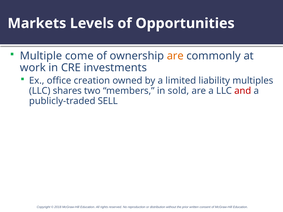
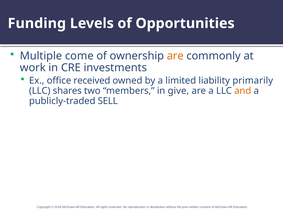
Markets: Markets -> Funding (37, 23)
creation: creation -> received (92, 81)
multiples: multiples -> primarily (253, 81)
sold: sold -> give (178, 91)
and colour: red -> orange (243, 91)
